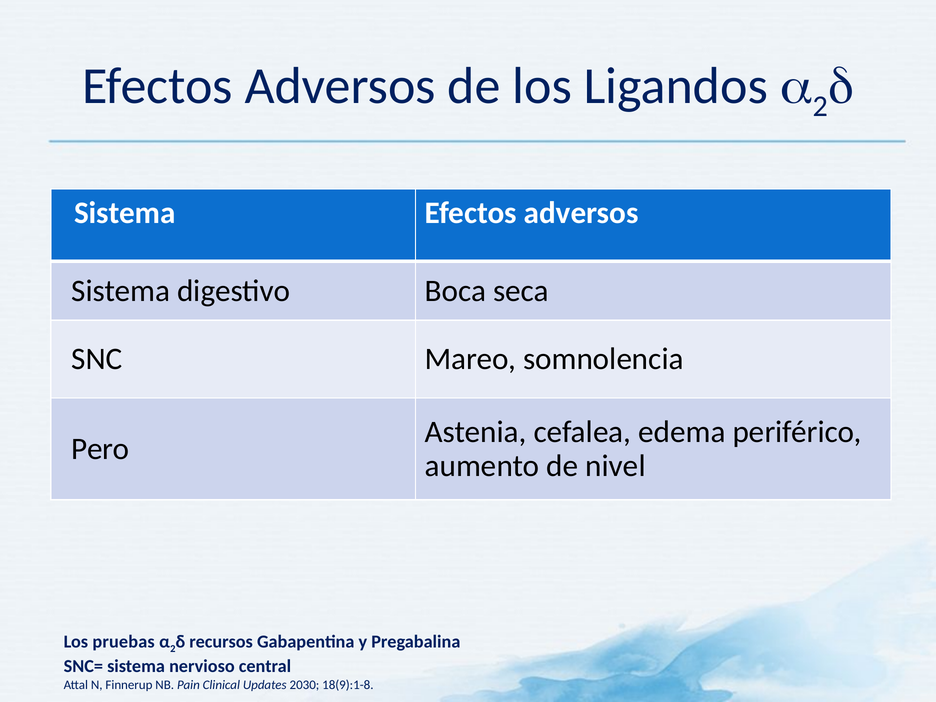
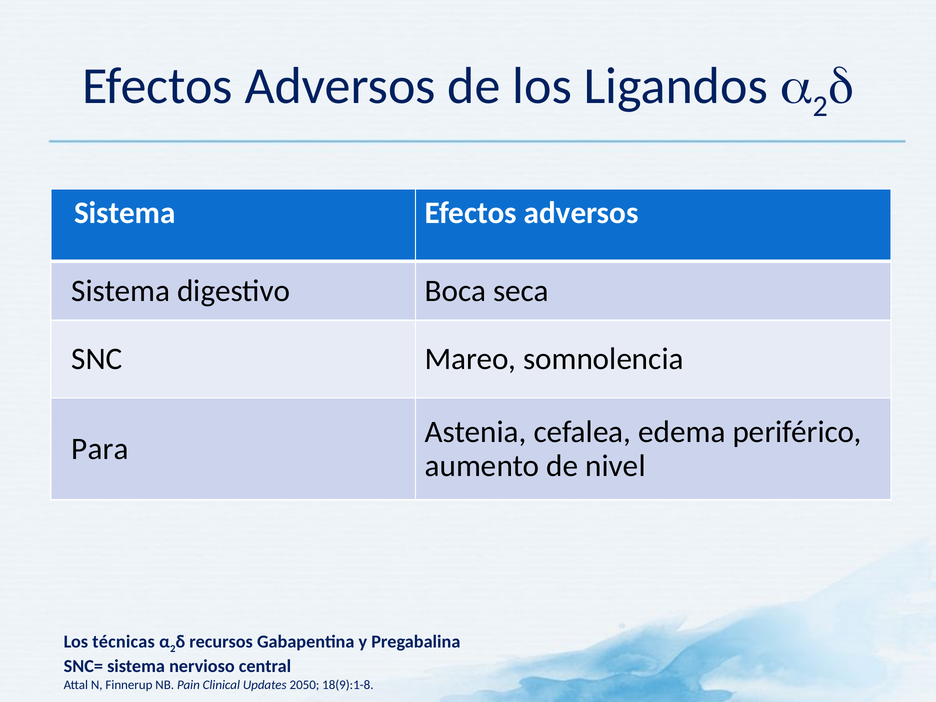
Pero: Pero -> Para (100, 449)
pruebas: pruebas -> técnicas (124, 642)
2030: 2030 -> 2050 (304, 685)
